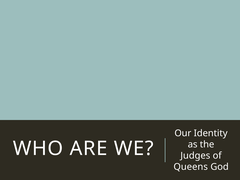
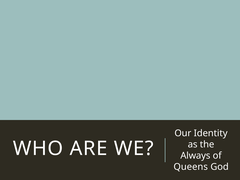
Judges: Judges -> Always (195, 156)
